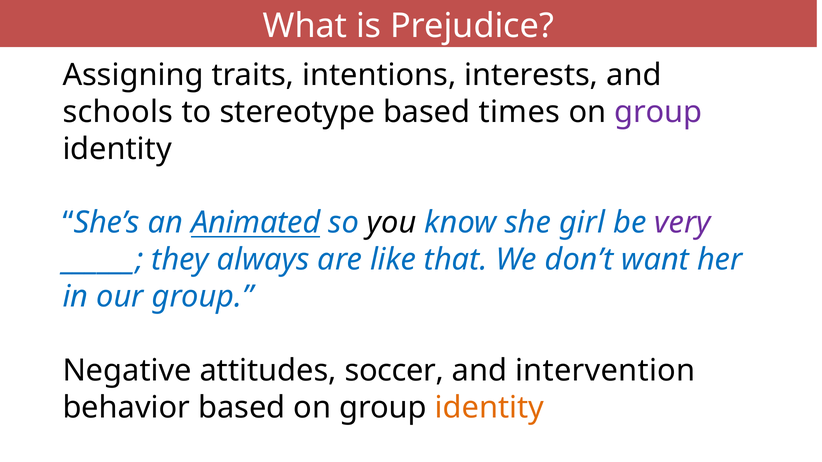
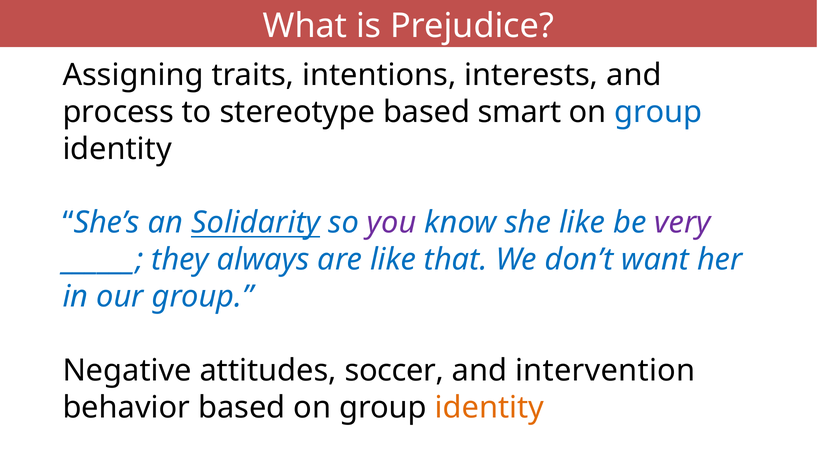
schools: schools -> process (118, 112)
times: times -> smart (520, 112)
group colour: purple -> blue (658, 112)
Animated: Animated -> Solidarity (256, 223)
you colour: black -> purple (392, 223)
she girl: girl -> like (582, 223)
